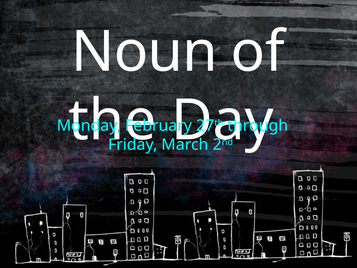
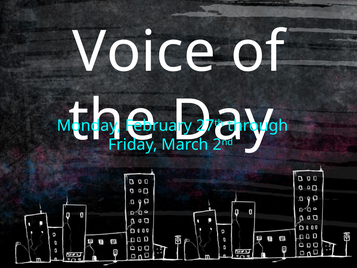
Noun: Noun -> Voice (144, 52)
